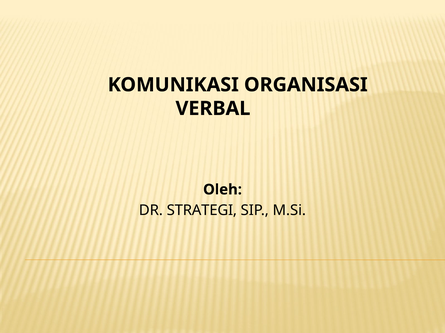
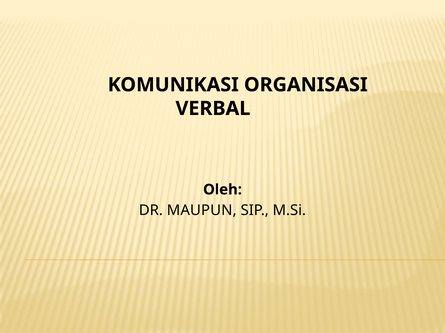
STRATEGI: STRATEGI -> MAUPUN (202, 211)
